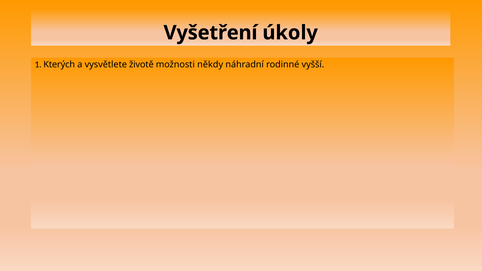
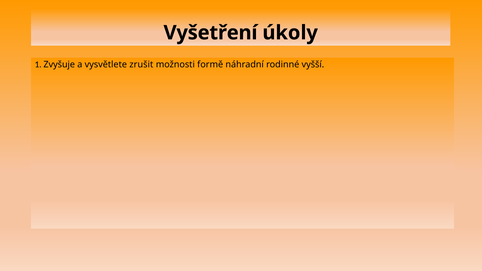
Kterých: Kterých -> Zvyšuje (59, 64)
životě: životě -> zrušit (141, 64)
někdy: někdy -> formě (210, 64)
